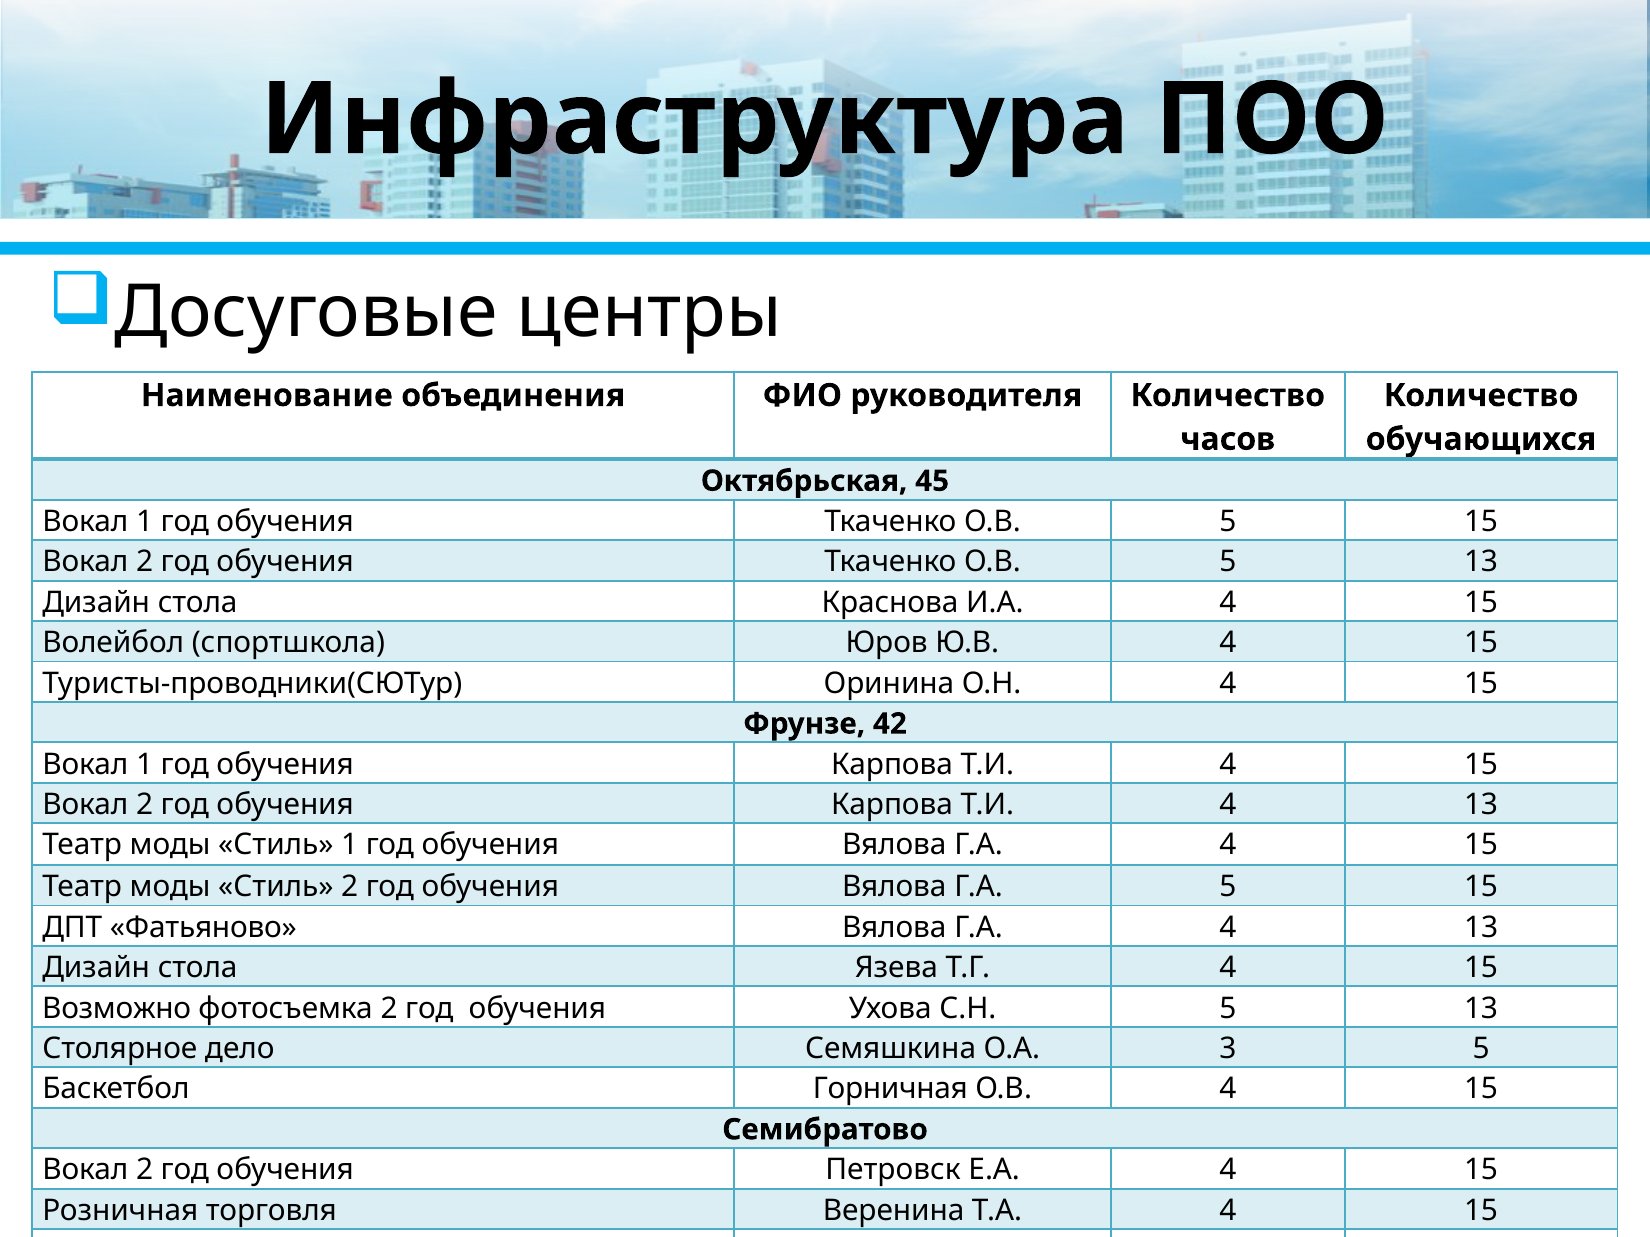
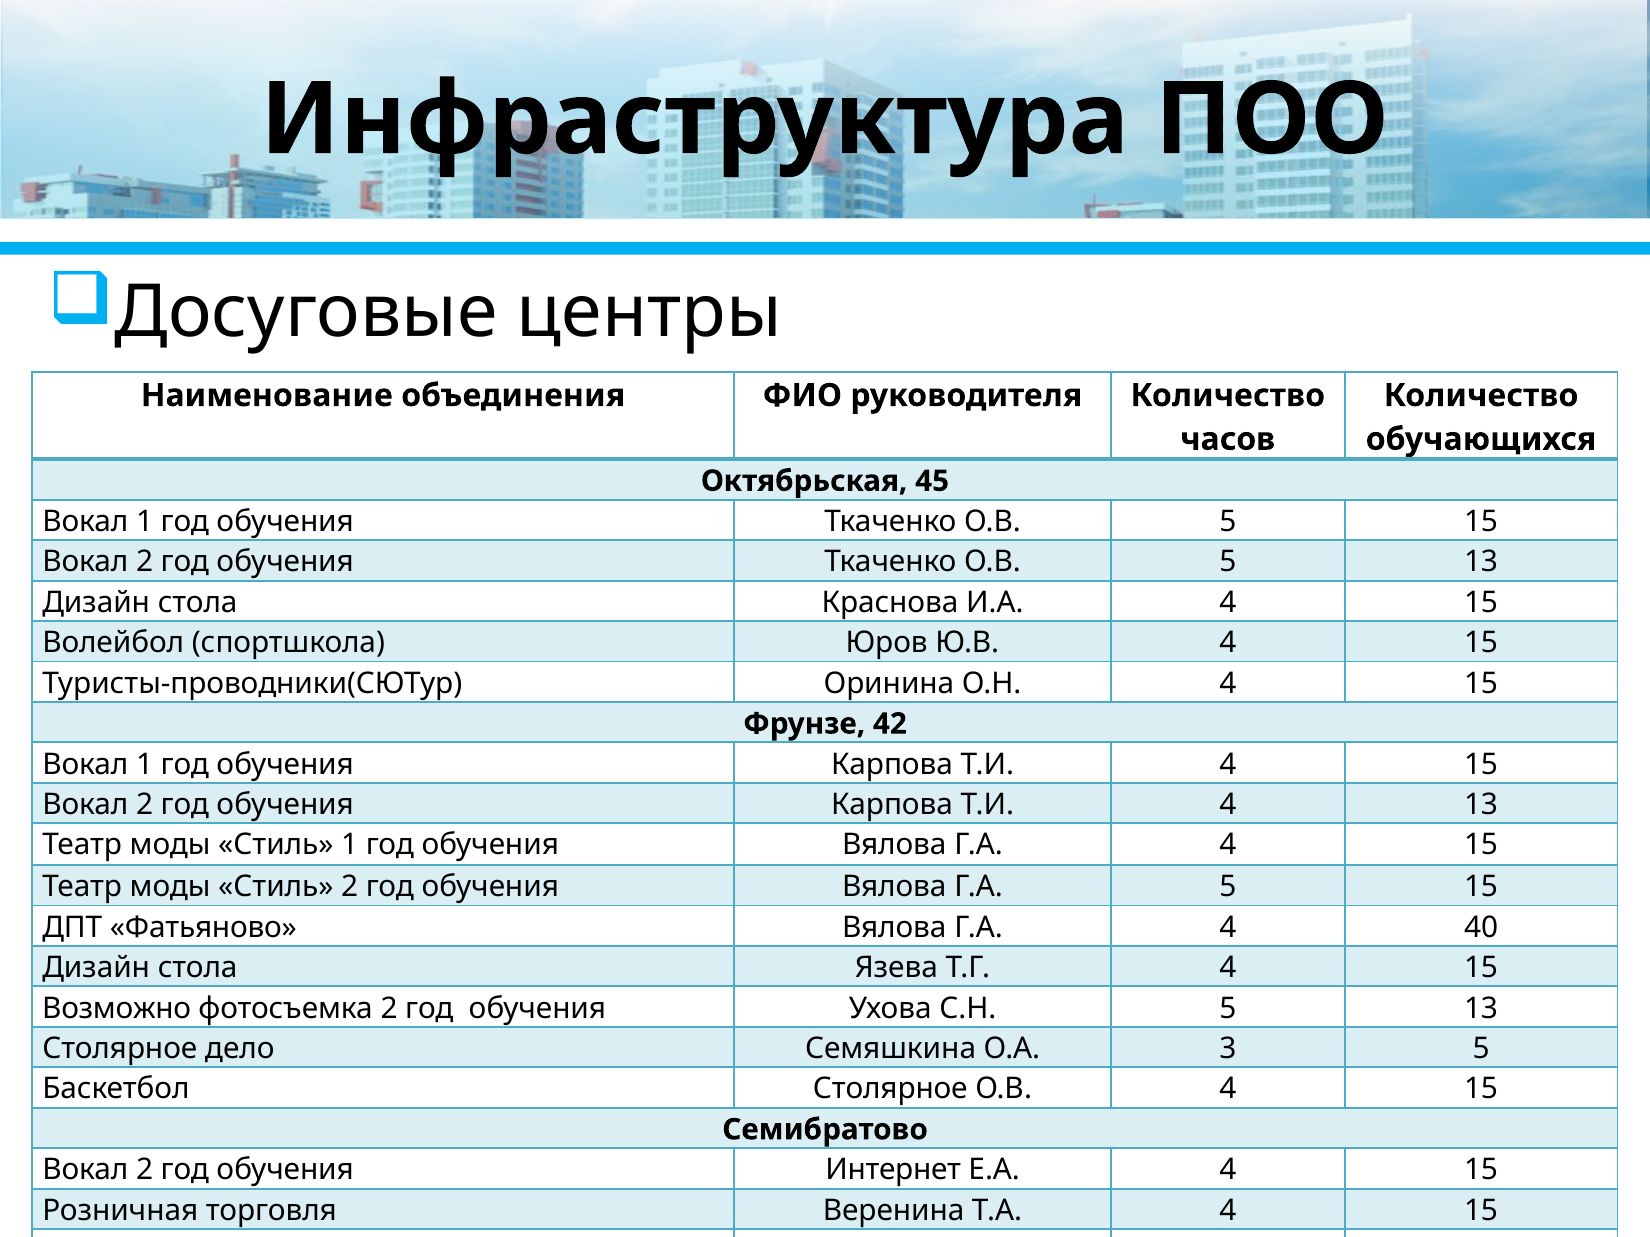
Г.А 4 13: 13 -> 40 (1481, 928)
Баскетбол Горничная: Горничная -> Столярное (890, 1090)
Петровск: Петровск -> Интернет (893, 1170)
